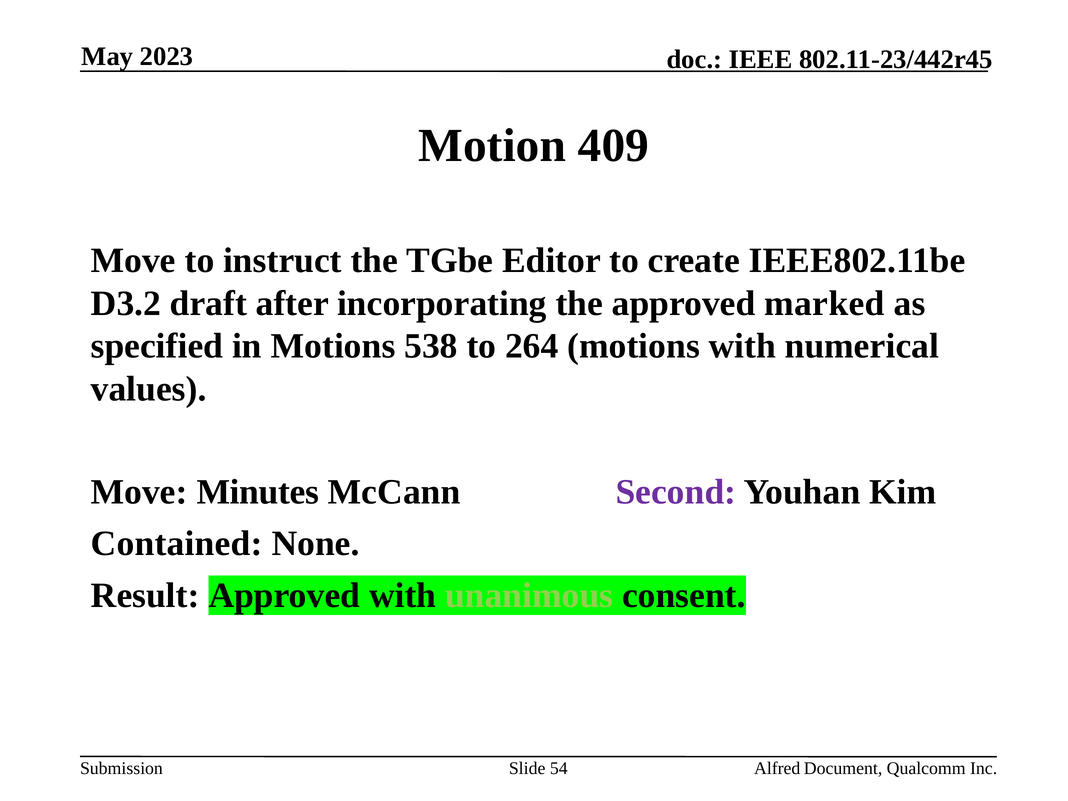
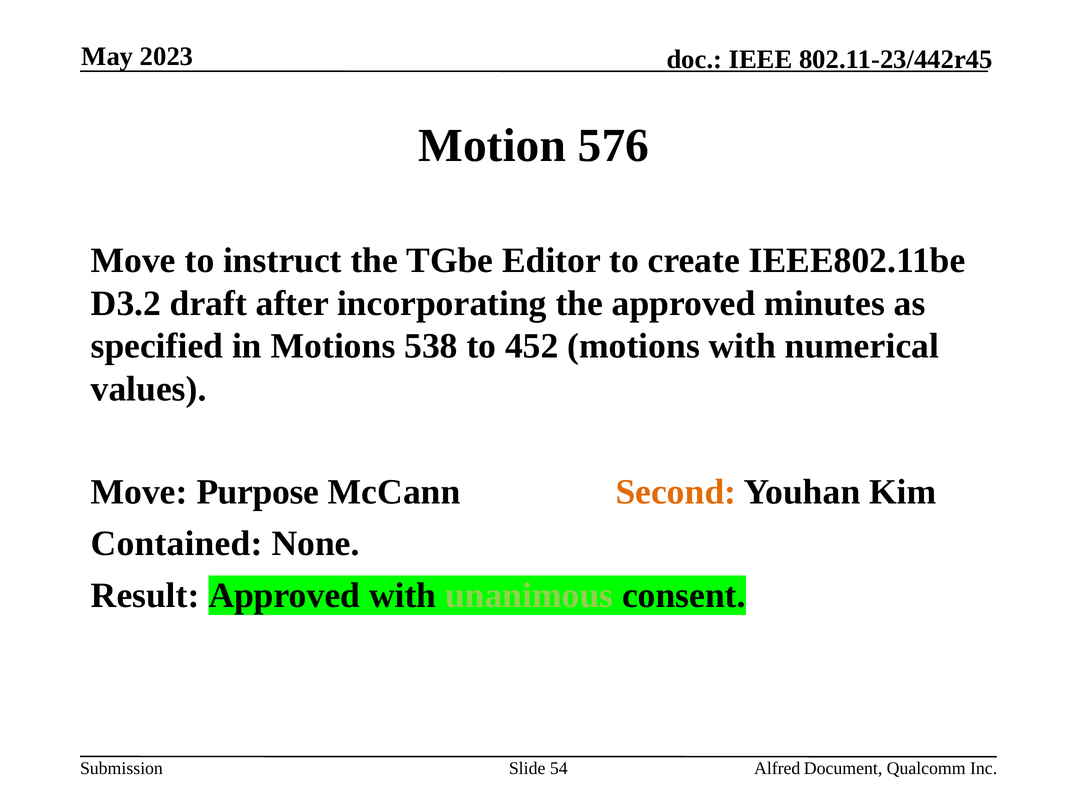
409: 409 -> 576 (614, 146)
marked: marked -> minutes (825, 303)
264: 264 -> 452 (532, 346)
Minutes: Minutes -> Purpose (258, 492)
Second colour: purple -> orange (676, 492)
